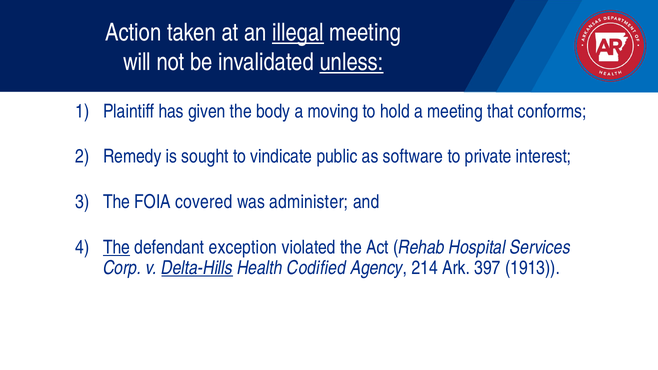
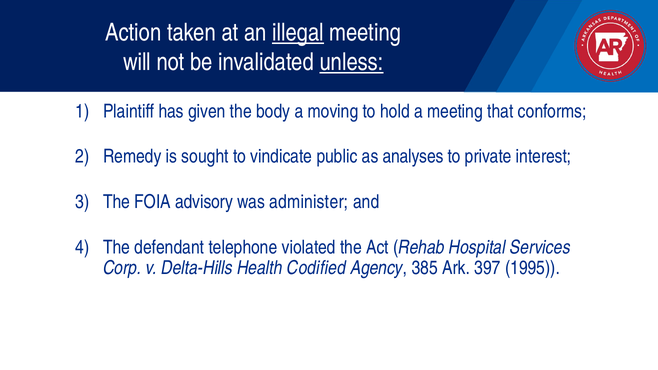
software: software -> analyses (413, 157)
covered: covered -> advisory (204, 202)
The underline: present -> none (117, 247)
exception: exception -> telephone (243, 247)
Delta-Hills underline: present -> none (197, 268)
214: 214 -> 385 (425, 268)
1913: 1913 -> 1995 (533, 268)
